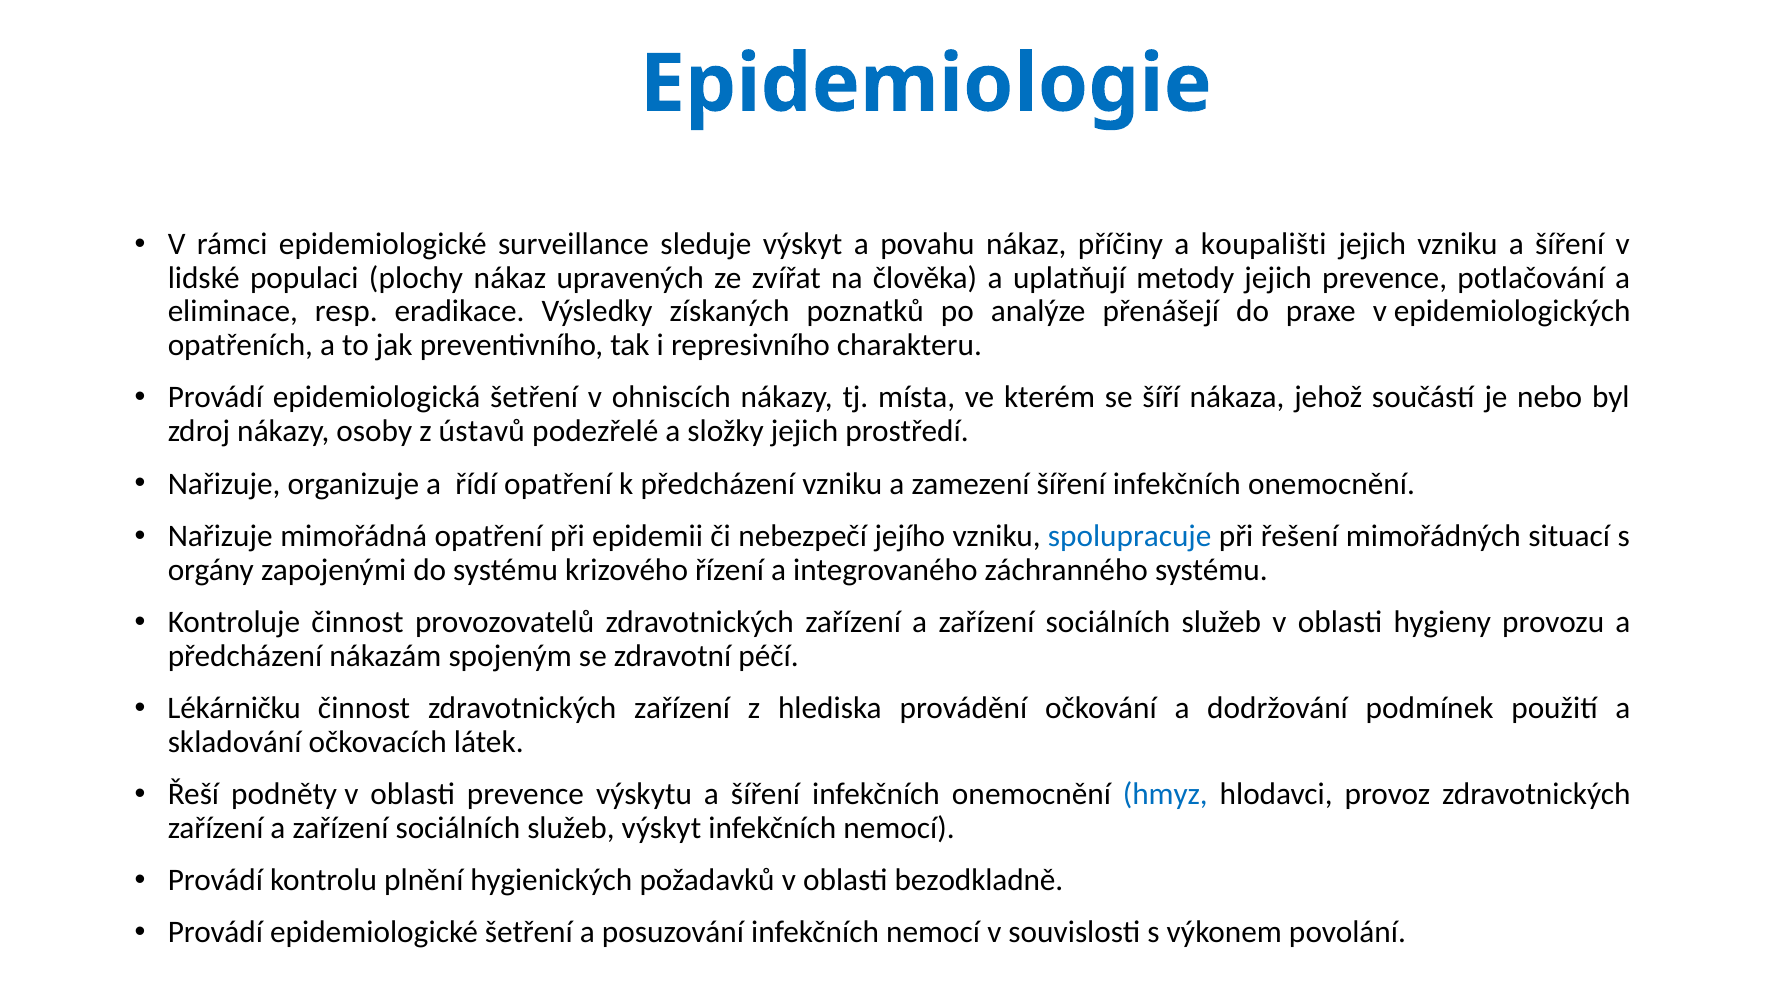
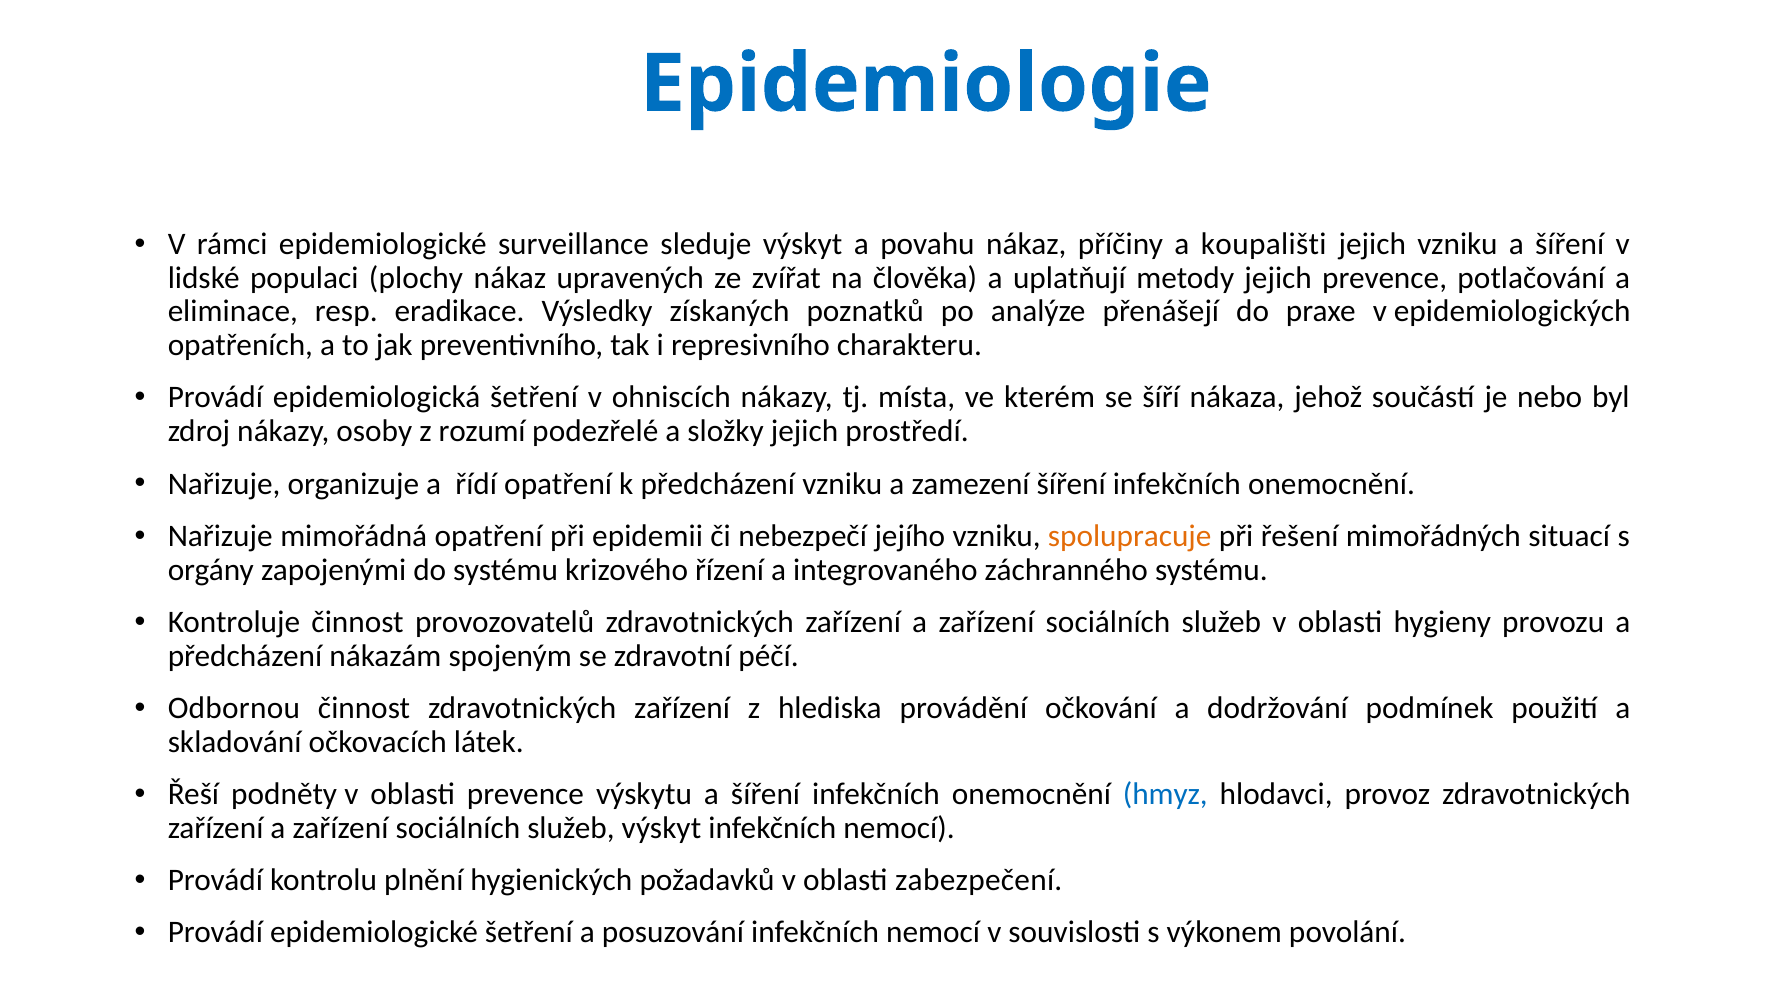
ústavů: ústavů -> rozumí (482, 431)
spolupracuje colour: blue -> orange (1130, 536)
Lékárničku: Lékárničku -> Odbornou (234, 708)
bezodkladně: bezodkladně -> zabezpečení (979, 880)
